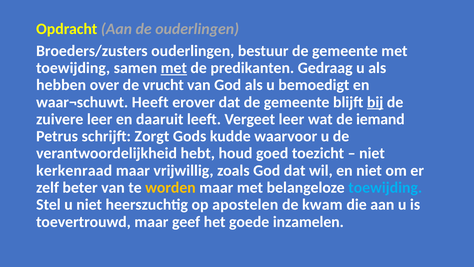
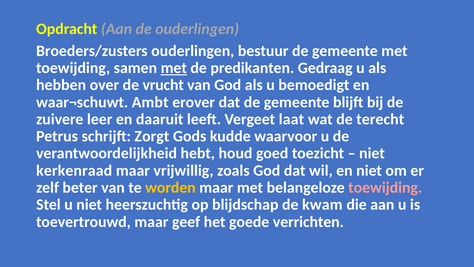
Heeft: Heeft -> Ambt (150, 102)
bij underline: present -> none (375, 102)
Vergeet leer: leer -> laat (291, 119)
iemand: iemand -> terecht (380, 119)
toewijding colour: light blue -> pink (385, 187)
apostelen: apostelen -> blijdschap (245, 204)
inzamelen: inzamelen -> verrichten (308, 222)
